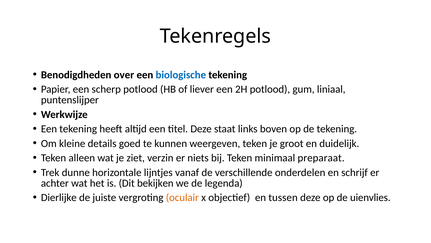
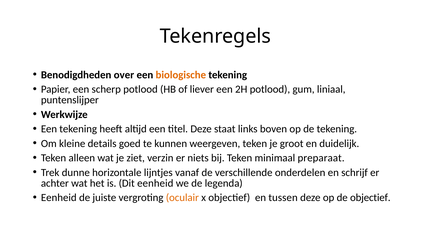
biologische colour: blue -> orange (181, 75)
Dit bekijken: bekijken -> eenheid (155, 183)
Dierlijke: Dierlijke -> Eenheid (59, 197)
de uienvlies: uienvlies -> objectief (370, 197)
